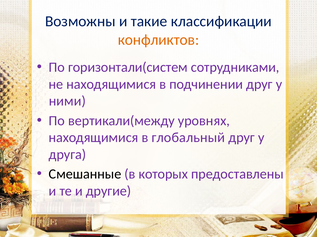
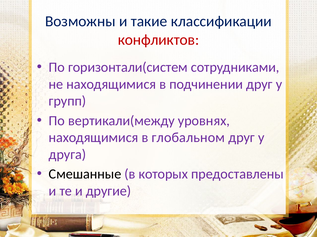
конфликтов colour: orange -> red (158, 40)
ними: ними -> групп (67, 101)
глобальный: глобальный -> глобальном (188, 138)
